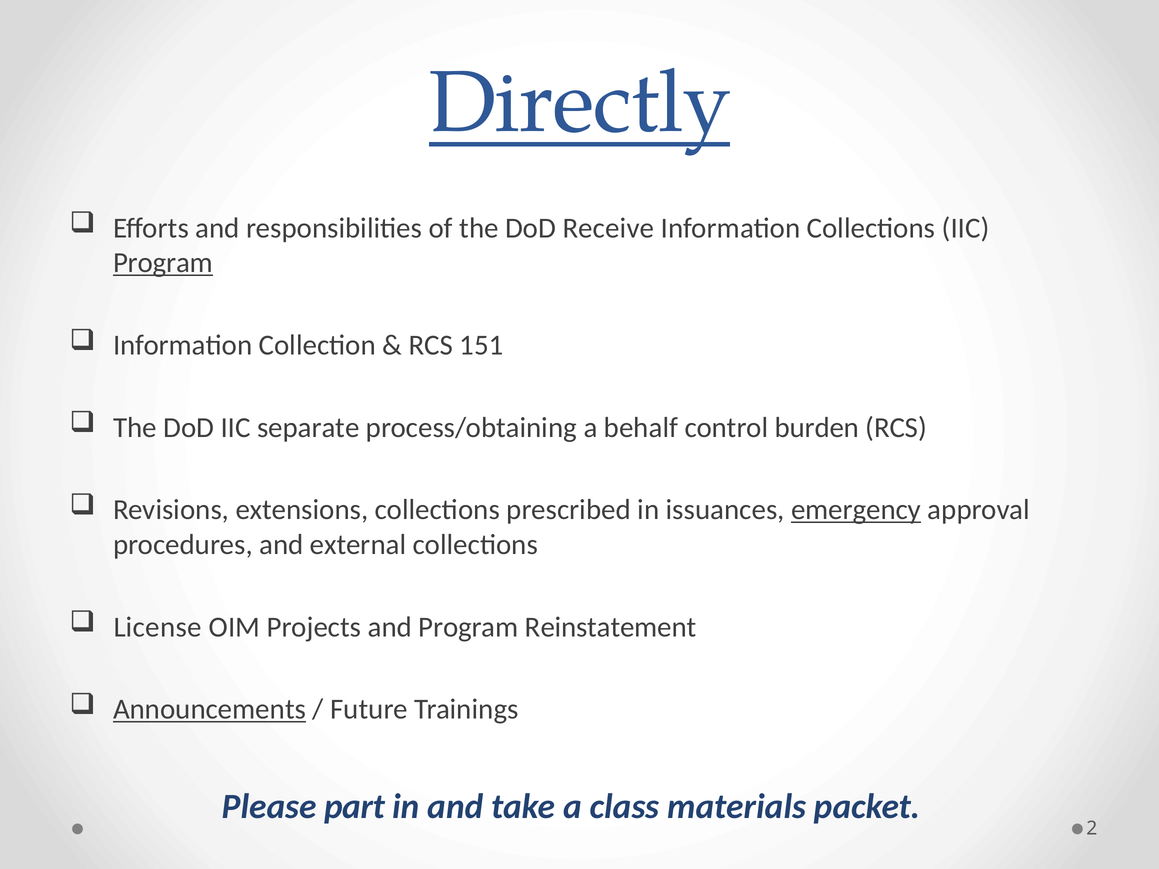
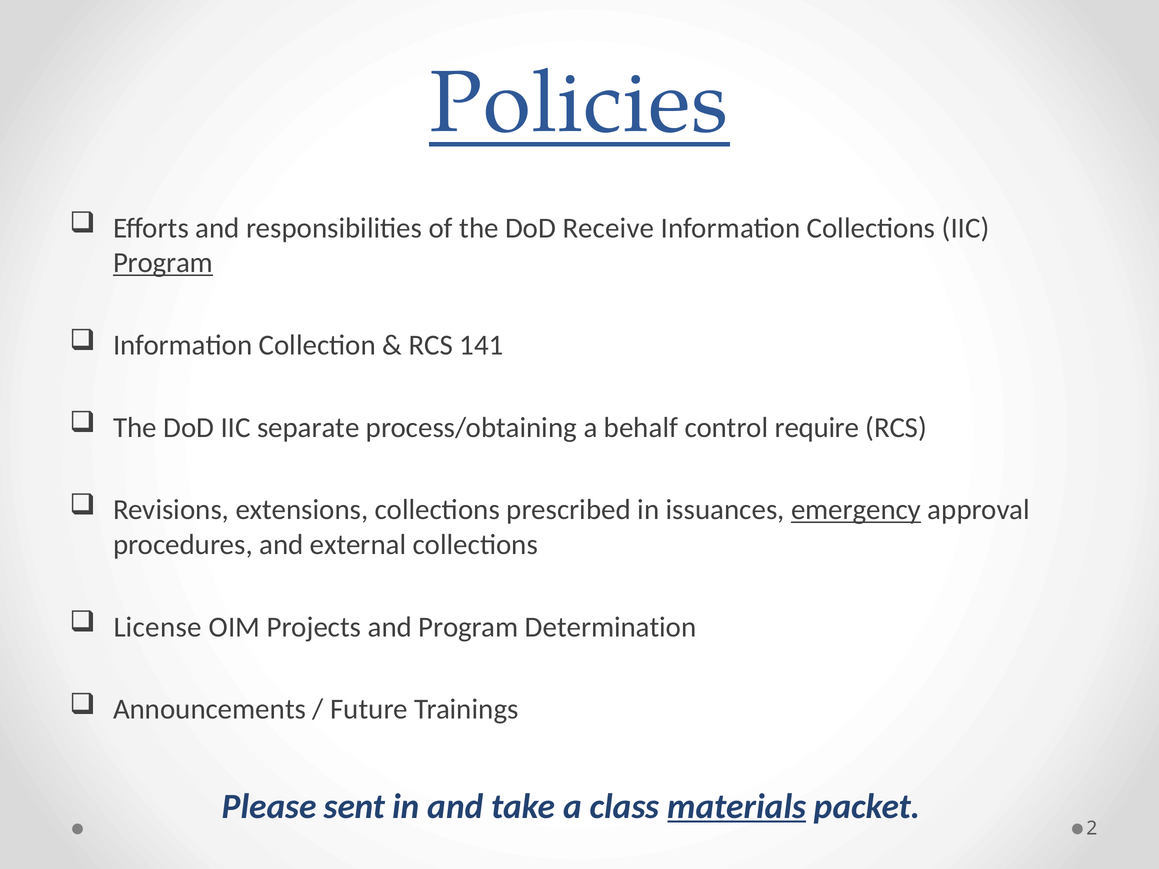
Directly: Directly -> Policies (579, 103)
151: 151 -> 141 (482, 345)
burden: burden -> require (817, 428)
Reinstatement: Reinstatement -> Determination (611, 627)
Announcements underline: present -> none (210, 710)
part: part -> sent (355, 807)
materials underline: none -> present (737, 807)
